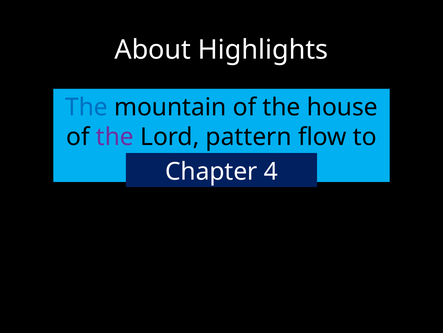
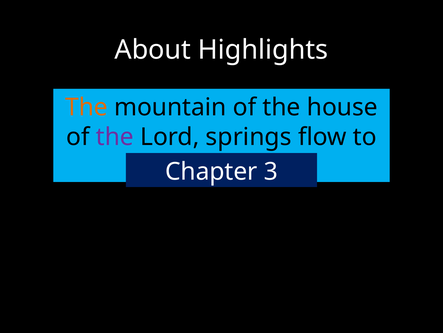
The colour: blue -> orange (86, 107)
pattern: pattern -> springs (249, 137)
4: 4 -> 3 (271, 171)
